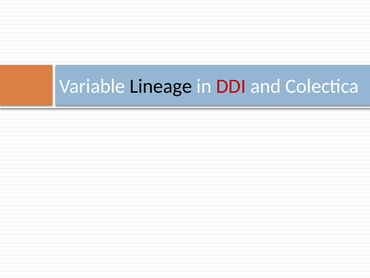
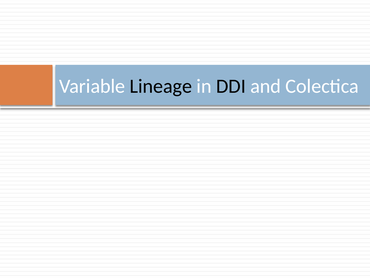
DDI colour: red -> black (231, 86)
